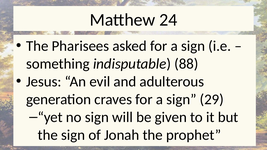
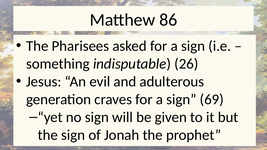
24: 24 -> 86 (168, 20)
88: 88 -> 26 (186, 64)
29: 29 -> 69 (212, 100)
